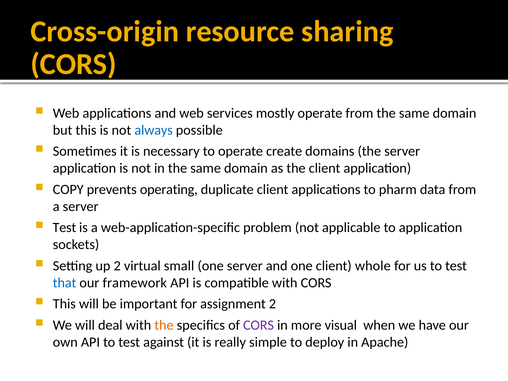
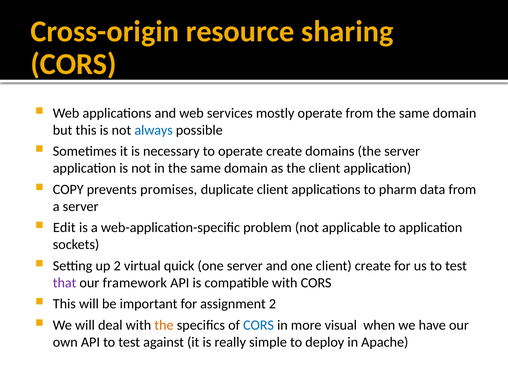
operating: operating -> promises (169, 190)
Test: Test -> Edit (64, 228)
small: small -> quick (179, 266)
client whole: whole -> create (373, 266)
that colour: blue -> purple (65, 283)
CORS colour: purple -> blue (259, 325)
